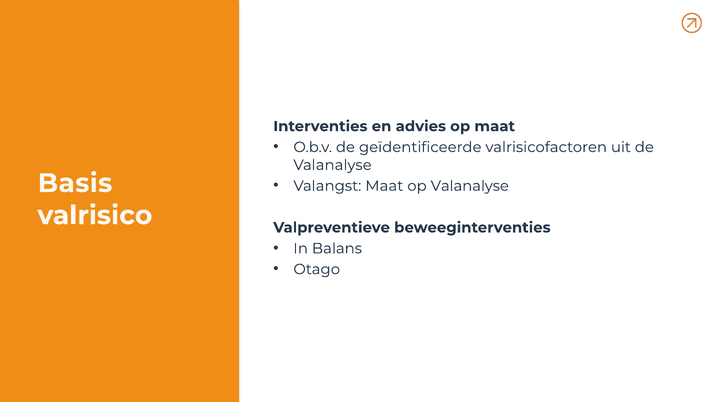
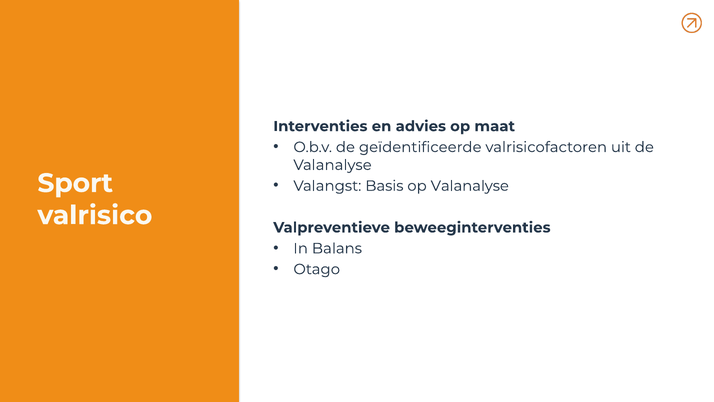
Basis: Basis -> Sport (75, 183)
Valangst Maat: Maat -> Basis (384, 186)
